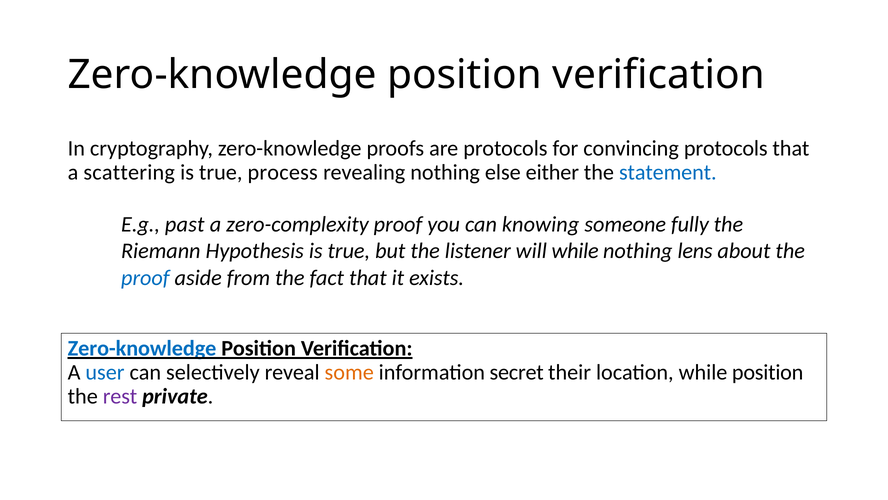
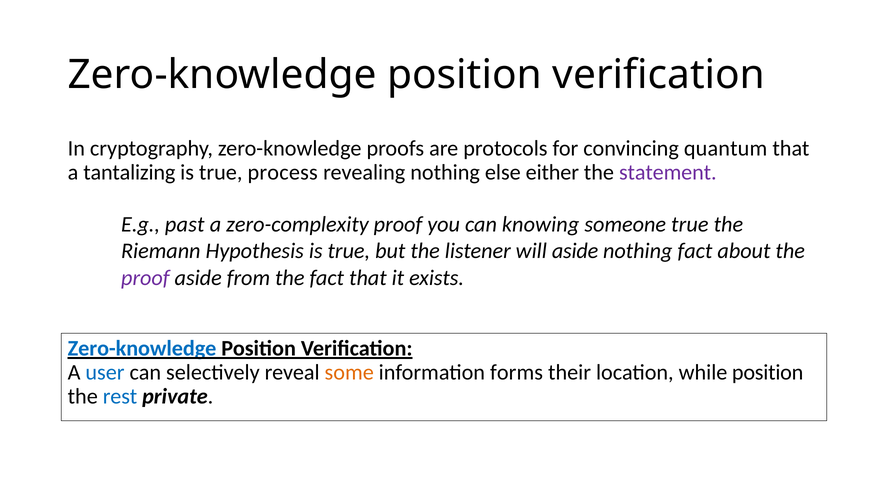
convincing protocols: protocols -> quantum (726, 148)
scattering: scattering -> tantalizing (129, 172)
statement colour: blue -> purple (668, 172)
someone fully: fully -> true (690, 224)
will while: while -> aside (575, 251)
nothing lens: lens -> fact (695, 251)
proof colour: blue -> purple (145, 277)
secret: secret -> forms (517, 372)
rest colour: purple -> blue (120, 396)
